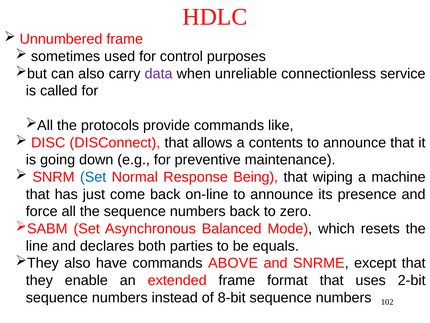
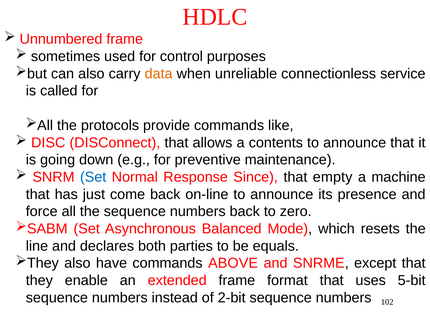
data colour: purple -> orange (159, 74)
Being: Being -> Since (256, 177)
wiping: wiping -> empty (333, 177)
2-bit: 2-bit -> 5-bit (412, 280)
8-bit: 8-bit -> 2-bit (232, 297)
